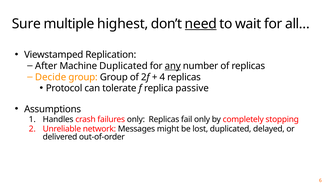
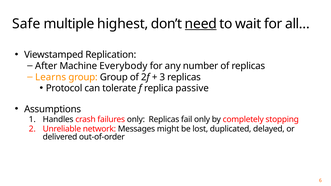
Sure: Sure -> Safe (26, 24)
Machine Duplicated: Duplicated -> Everybody (123, 66)
any underline: present -> none (173, 66)
Decide: Decide -> Learns (51, 77)
4: 4 -> 3 (162, 77)
